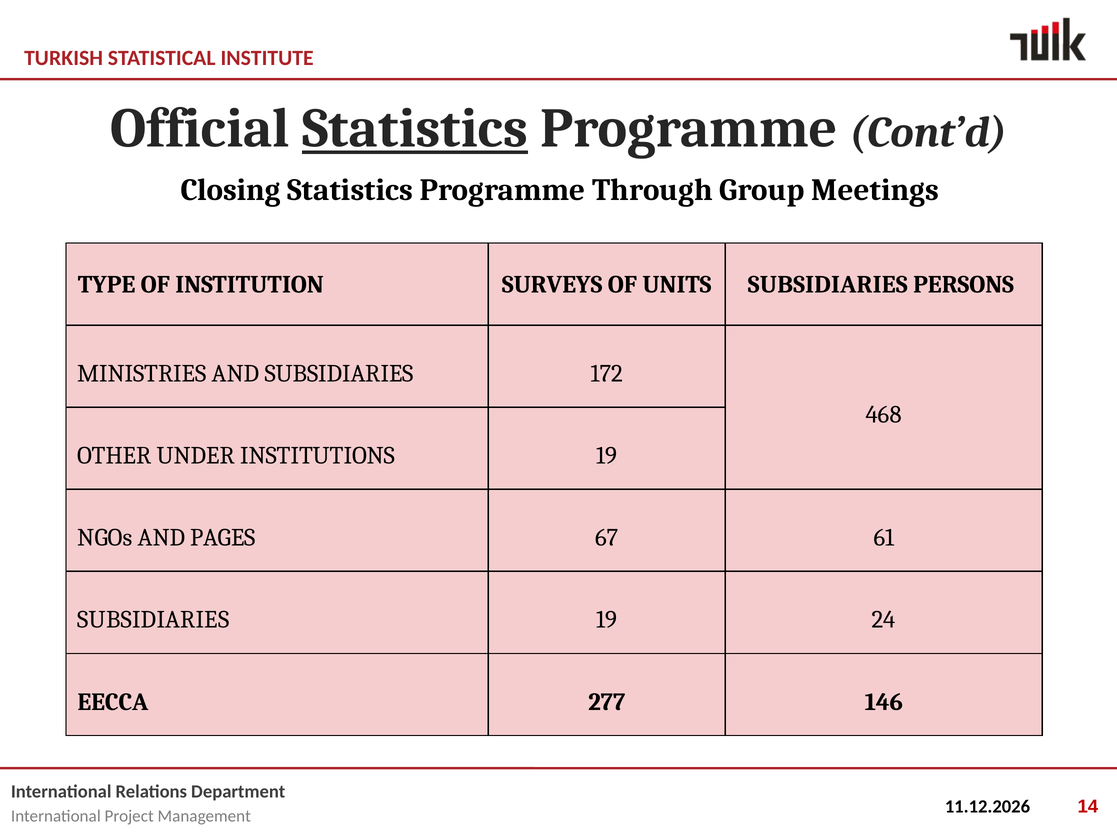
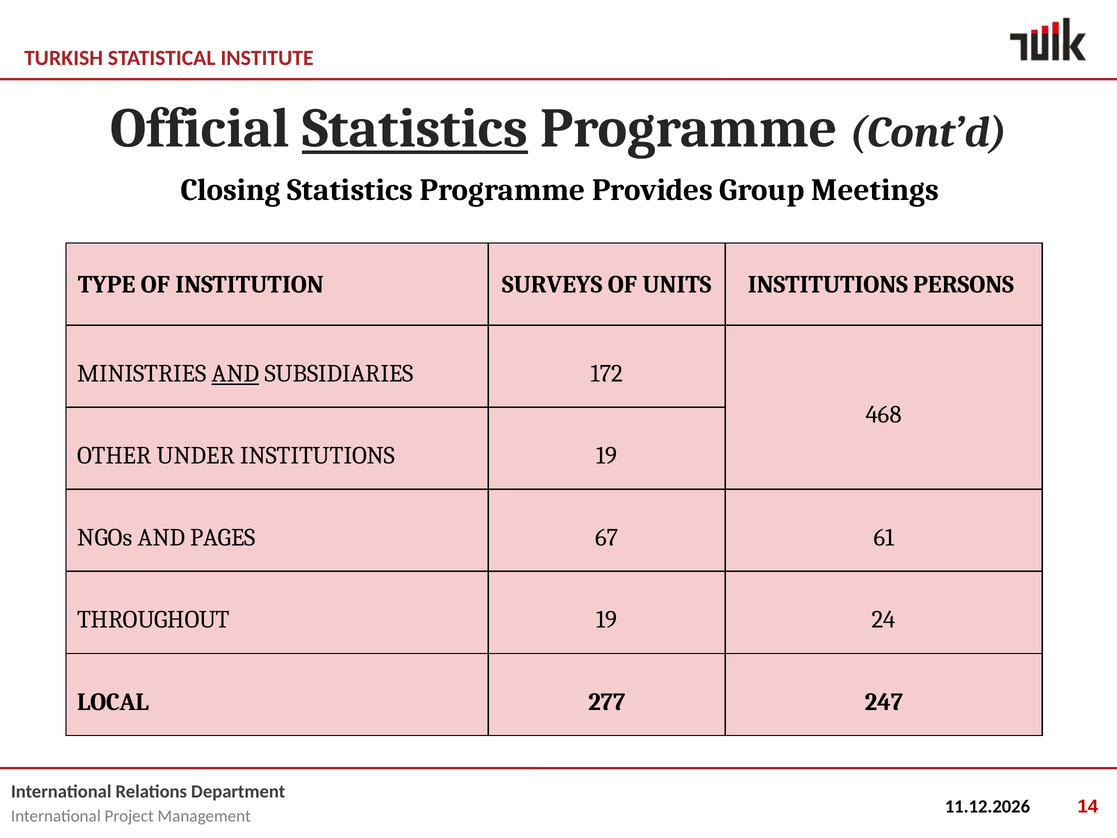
Through: Through -> Provides (653, 190)
UNITS SUBSIDIARIES: SUBSIDIARIES -> INSTITUTIONS (828, 284)
AND underline: none -> present (235, 373)
SUBSIDIARIES: SUBSIDIARIES -> THROUGHOUT (154, 620)
EECCA: EECCA -> LOCAL (113, 702)
146: 146 -> 247 (884, 702)
